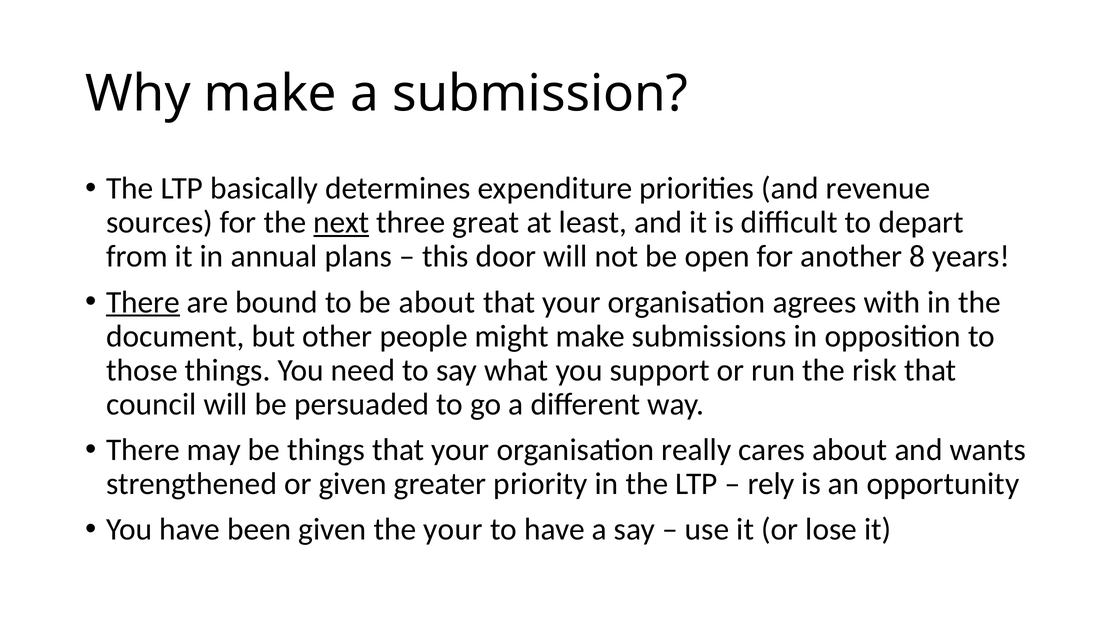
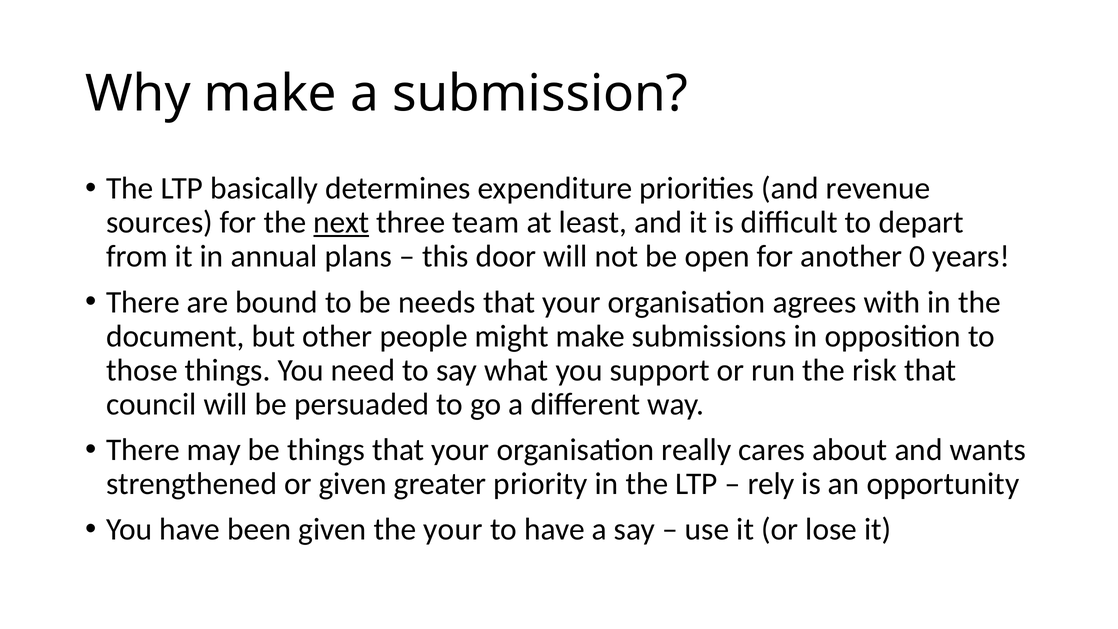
great: great -> team (486, 222)
8: 8 -> 0 (917, 256)
There underline: present -> none (143, 302)
be about: about -> needs (437, 302)
